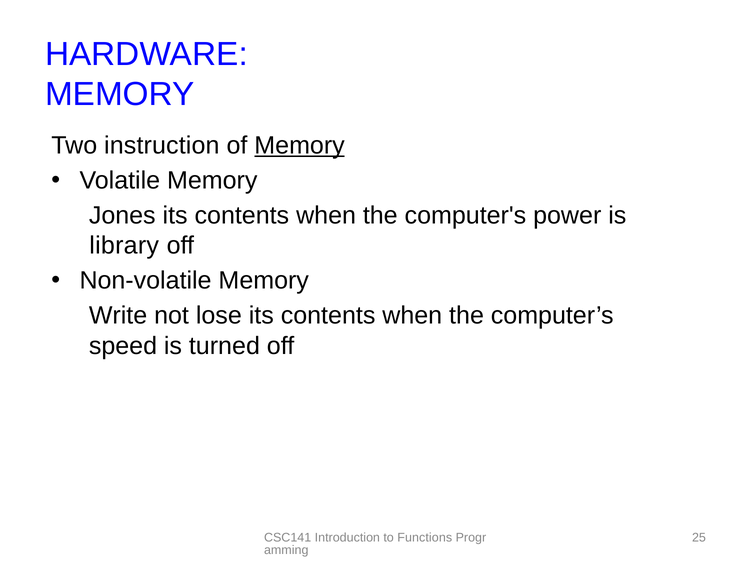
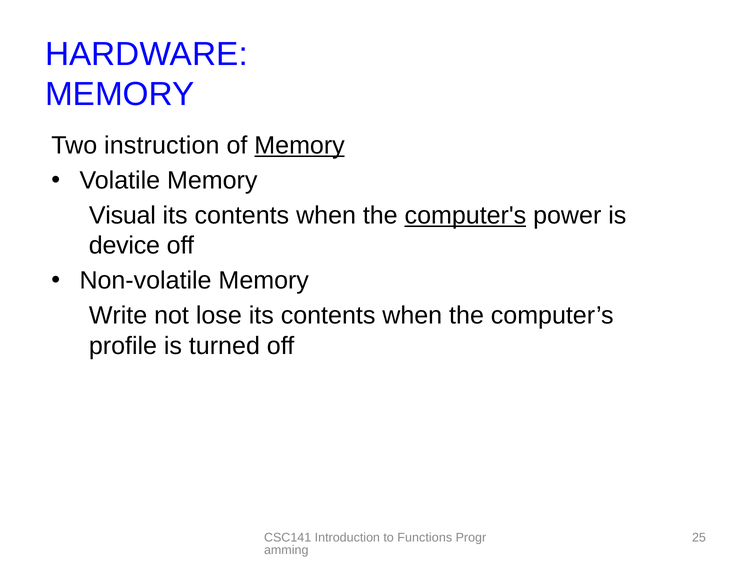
Jones: Jones -> Visual (122, 216)
computer's underline: none -> present (465, 216)
library: library -> device (124, 246)
speed: speed -> profile (123, 346)
